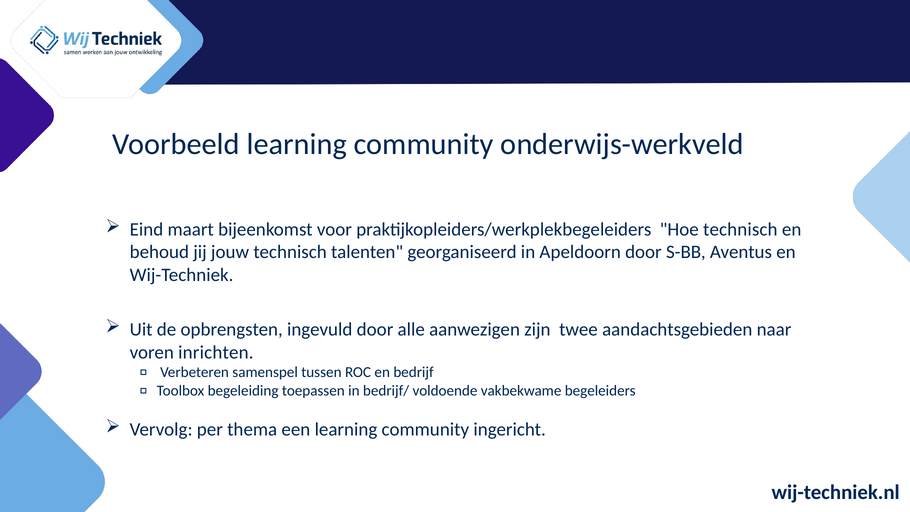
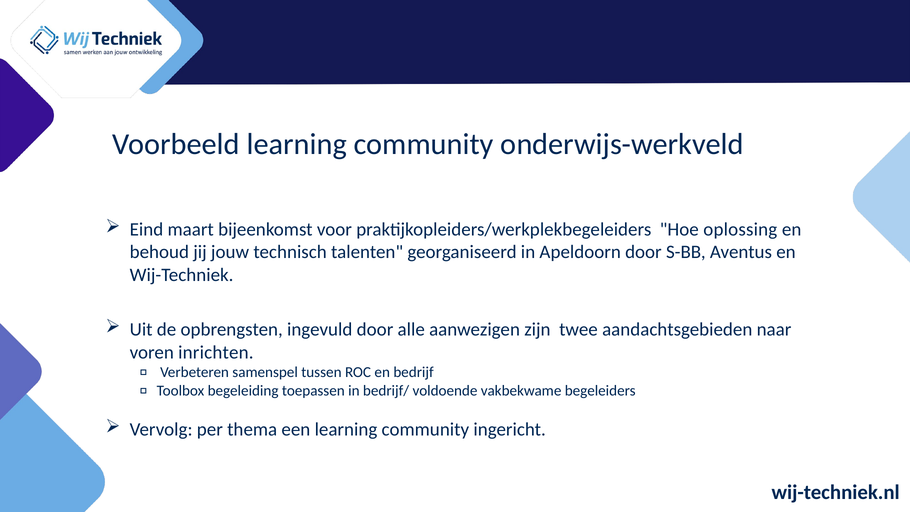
Hoe technisch: technisch -> oplossing (740, 229)
